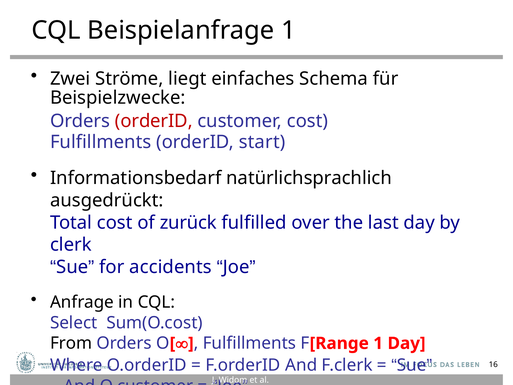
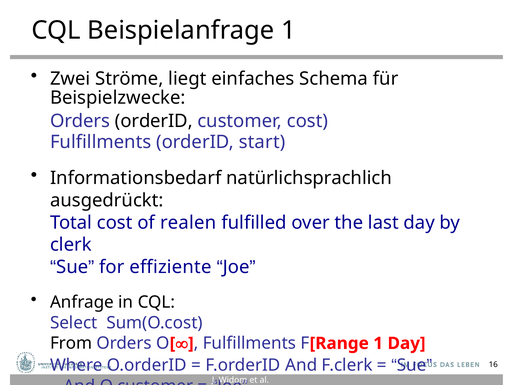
orderID colour: red -> black (154, 121)
zurück: zurück -> realen (188, 222)
accidents: accidents -> effiziente (170, 267)
